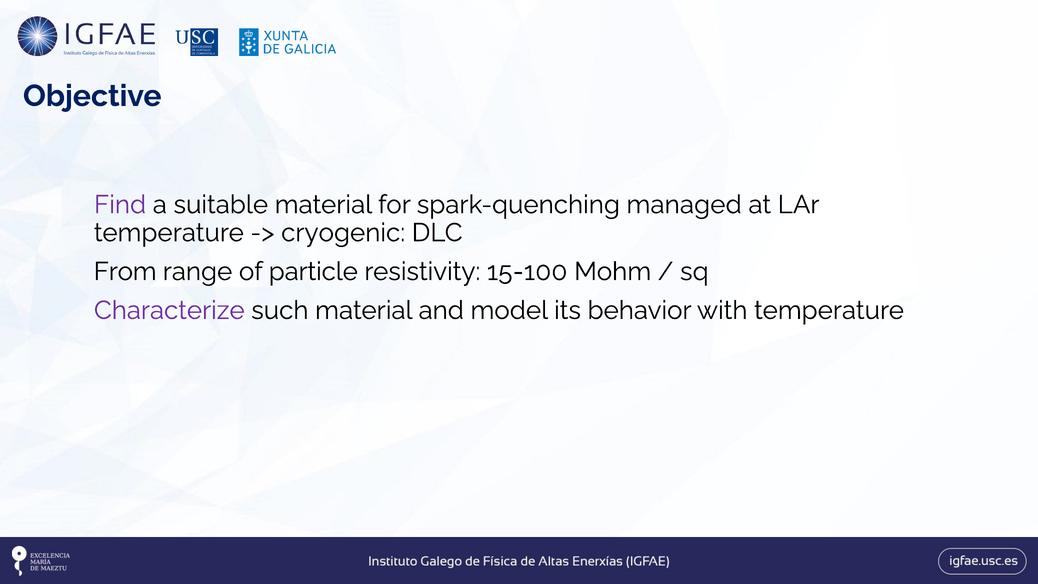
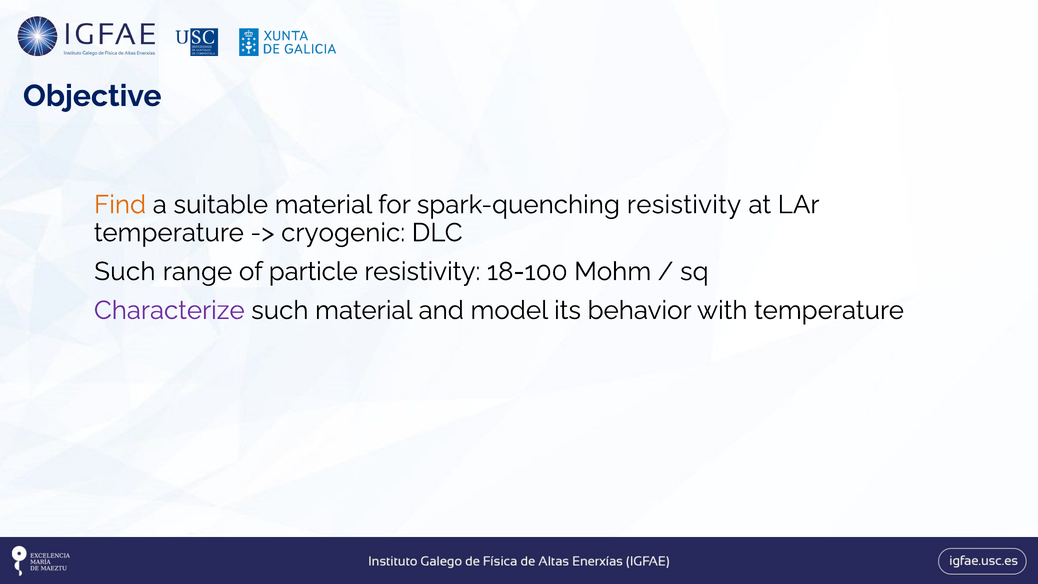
Find colour: purple -> orange (120, 205)
spark-quenching managed: managed -> resistivity (684, 205)
From: From -> Such (125, 271)
15-100: 15-100 -> 18-100 (527, 271)
